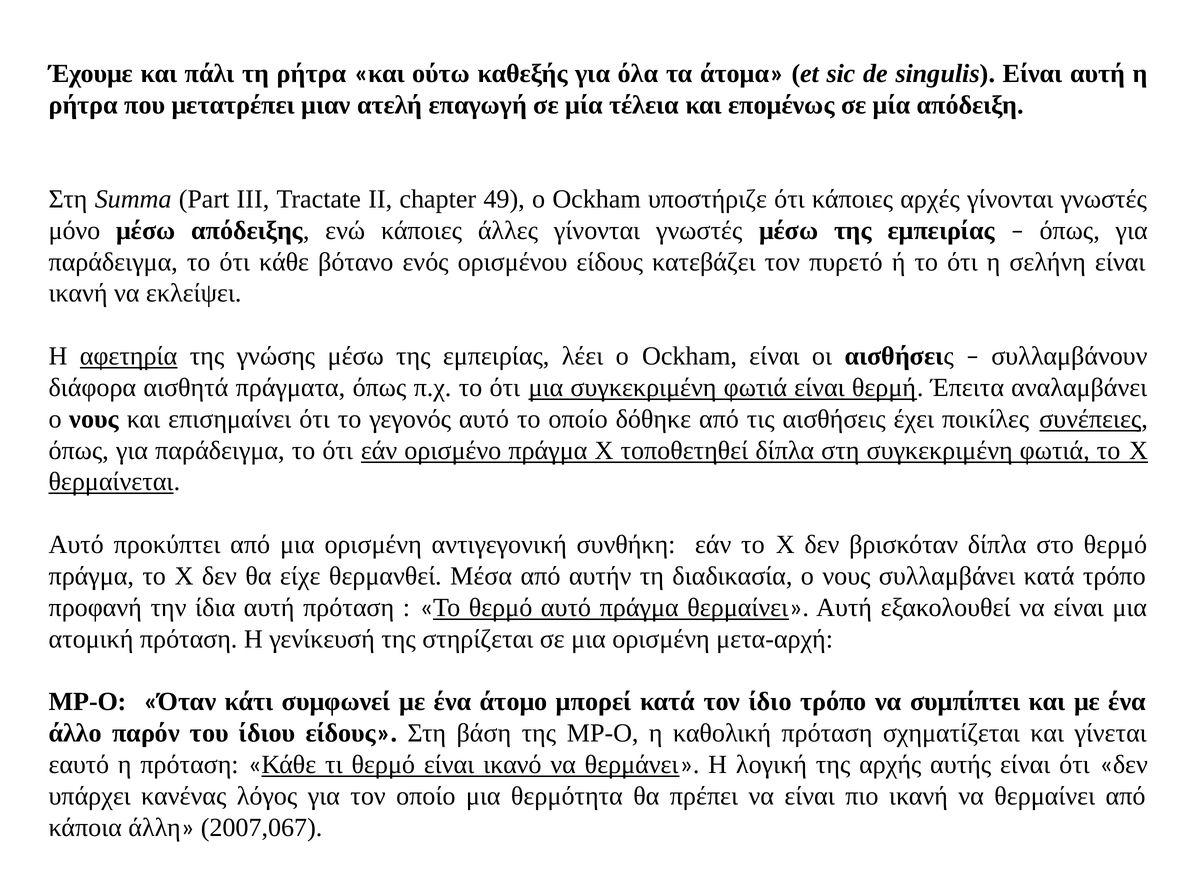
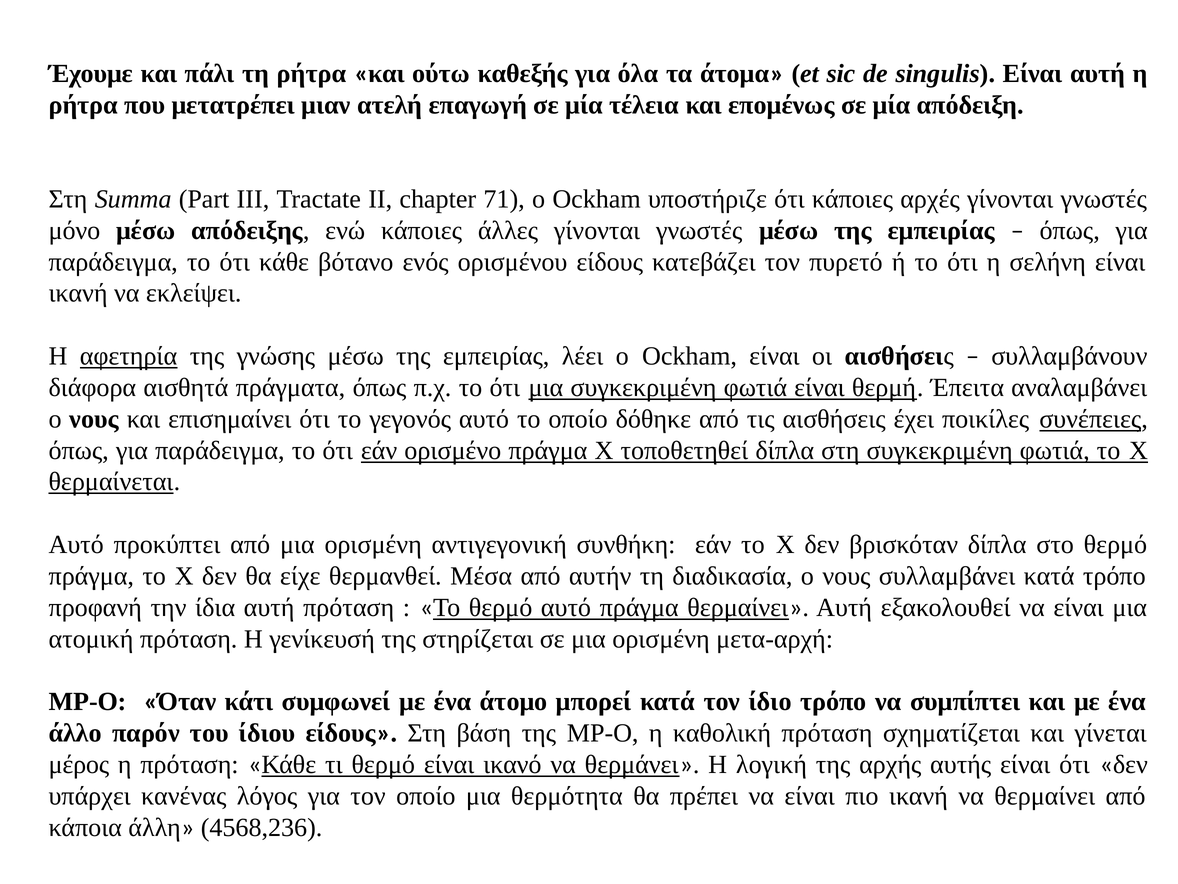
49: 49 -> 71 (504, 199)
εαυτό: εαυτό -> μέρος (79, 764)
2007,067: 2007,067 -> 4568,236 (262, 827)
